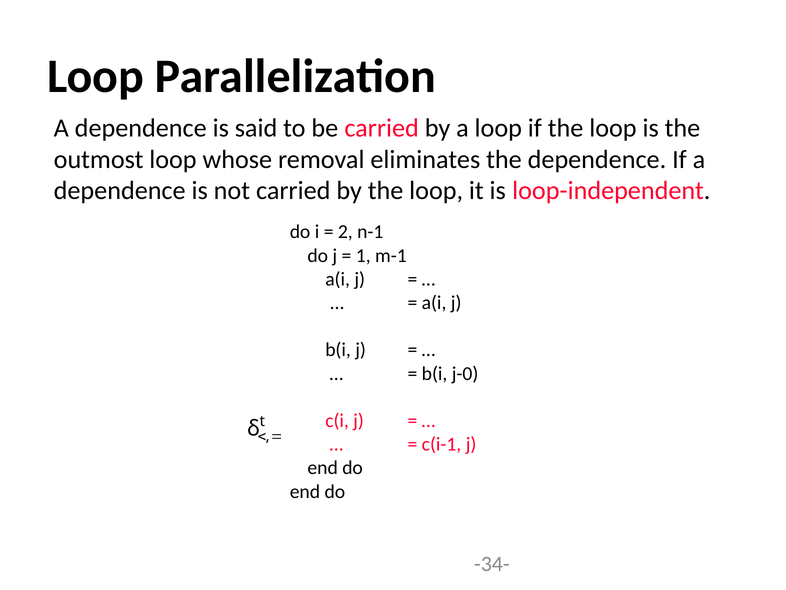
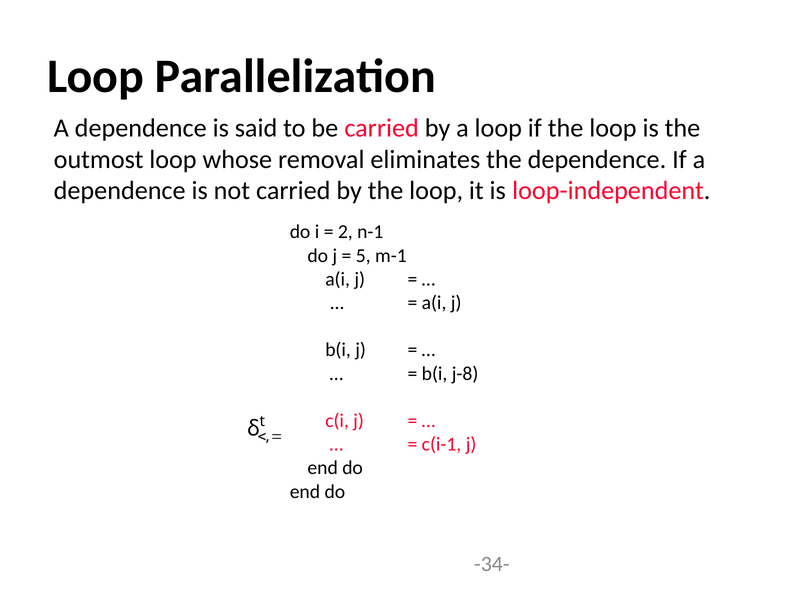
1: 1 -> 5 (363, 255)
j-0: j-0 -> j-8 (465, 373)
